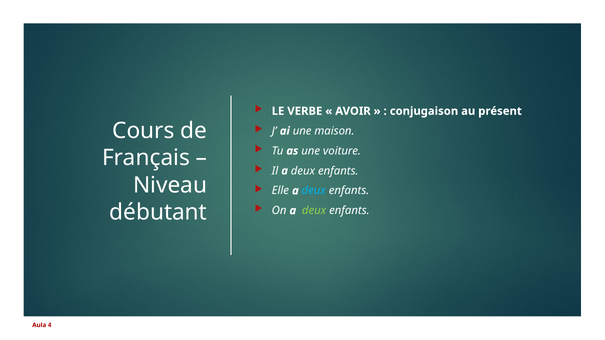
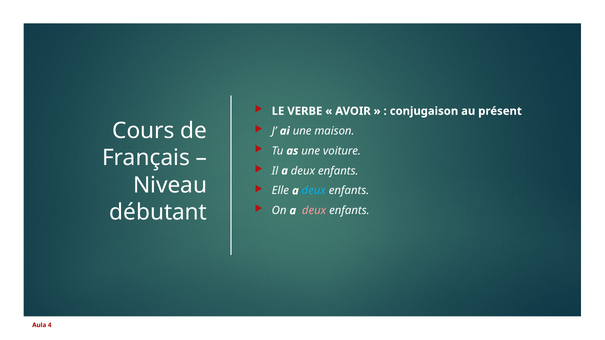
deux colour: light green -> pink (314, 211)
